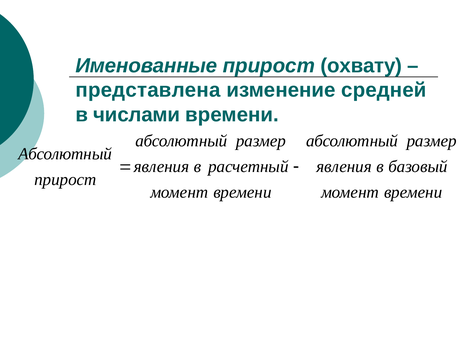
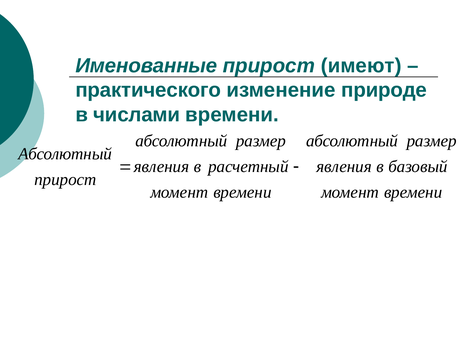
охвату: охвату -> имеют (361, 66)
представлена: представлена -> практического (148, 90)
средней: средней -> природе (384, 90)
